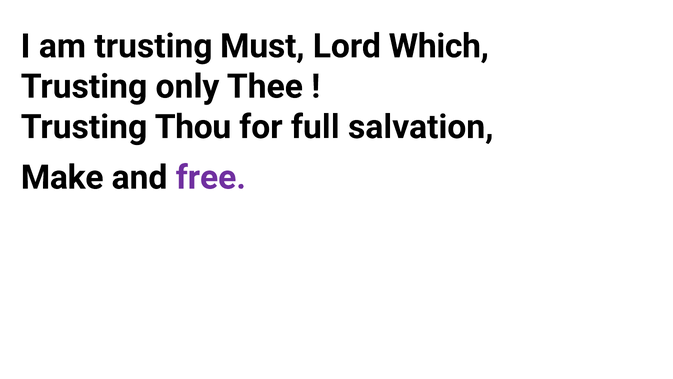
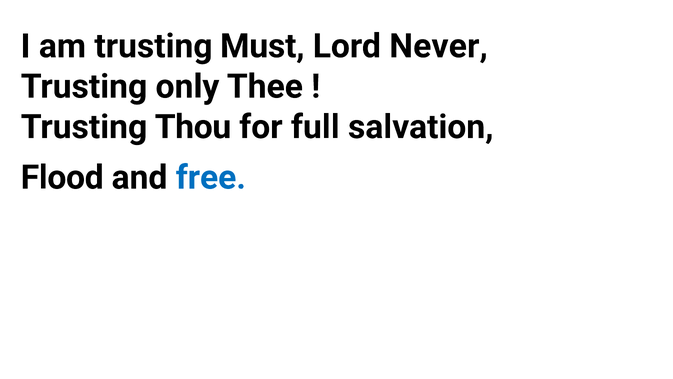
Which: Which -> Never (439, 46)
Make: Make -> Flood (62, 177)
free colour: purple -> blue (211, 177)
